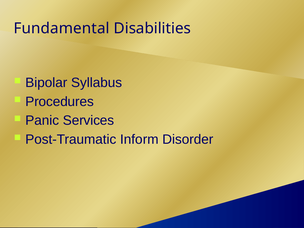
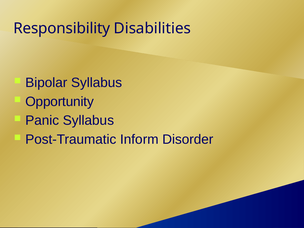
Fundamental: Fundamental -> Responsibility (62, 28)
Procedures: Procedures -> Opportunity (60, 102)
Panic Services: Services -> Syllabus (88, 121)
